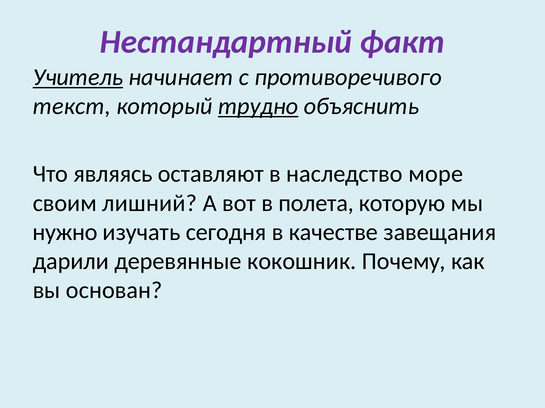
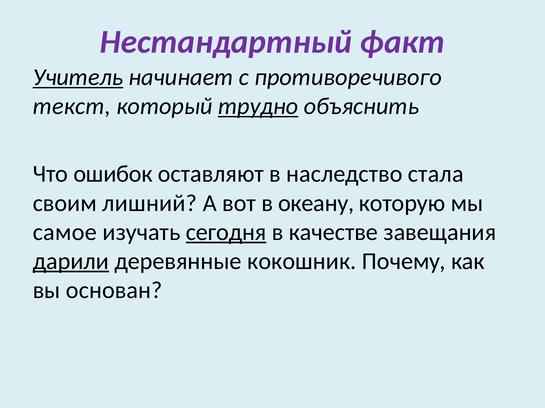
являясь: являясь -> ошибок (113, 174)
море: море -> стала (436, 174)
полета: полета -> океану (316, 203)
нужно: нужно -> самое (65, 232)
сегодня underline: none -> present (226, 232)
дарили underline: none -> present (71, 262)
